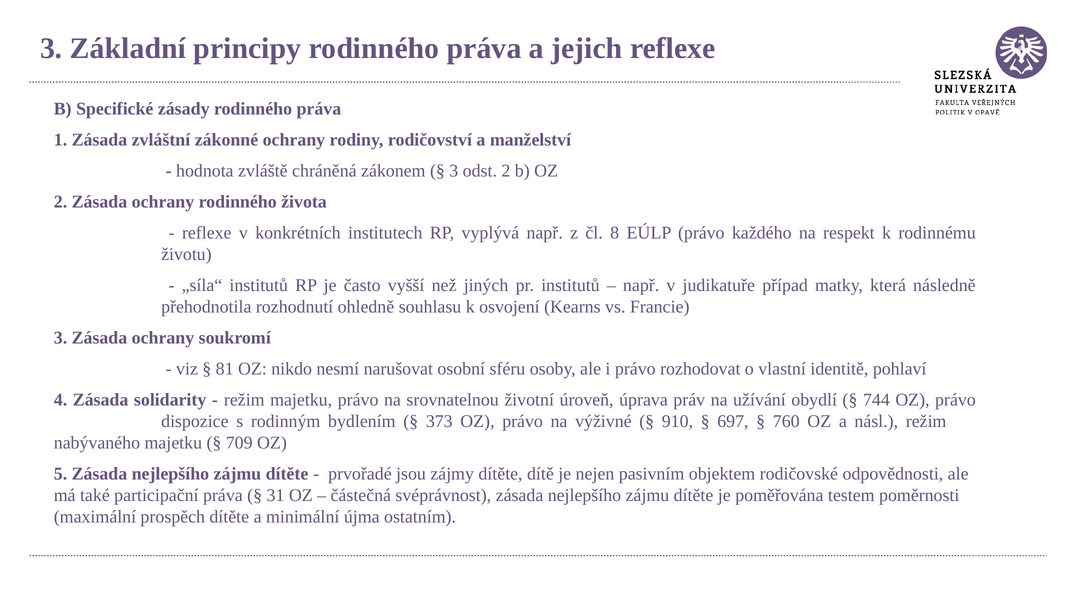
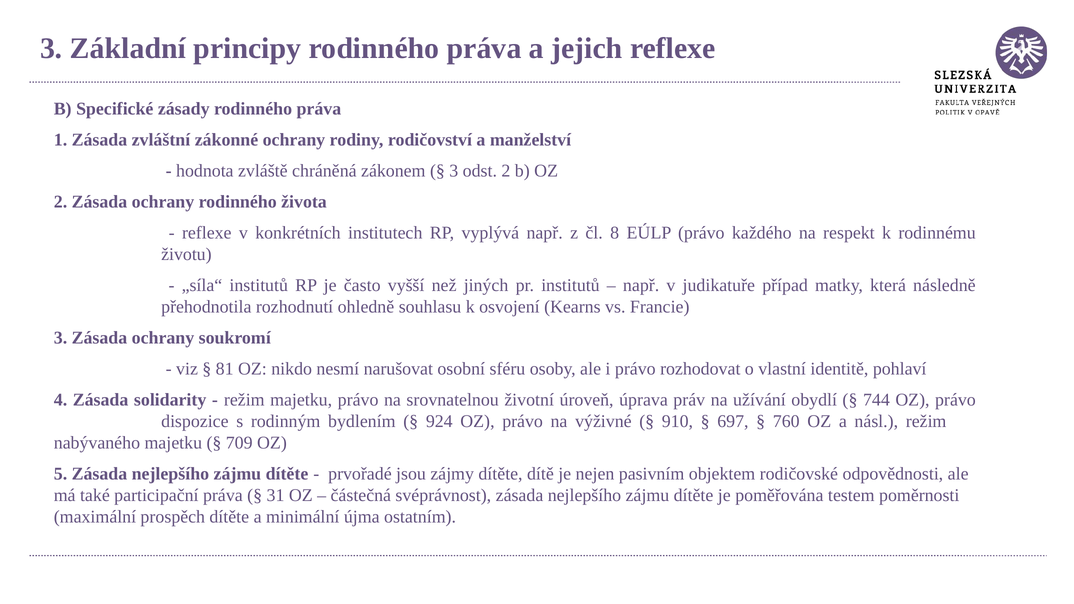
373: 373 -> 924 (439, 421)
